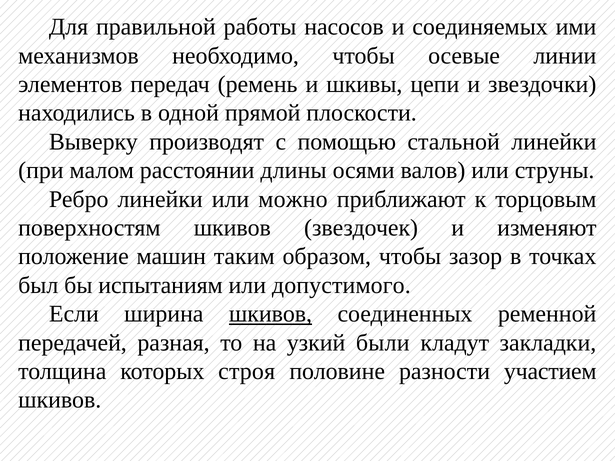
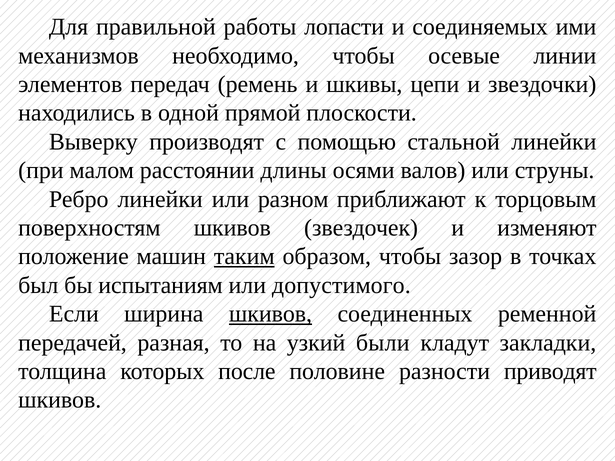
насосов: насосов -> лопасти (344, 27)
можно: можно -> разном (293, 199)
таким underline: none -> present (244, 257)
строя: строя -> после (247, 372)
участием: участием -> приводят (550, 372)
